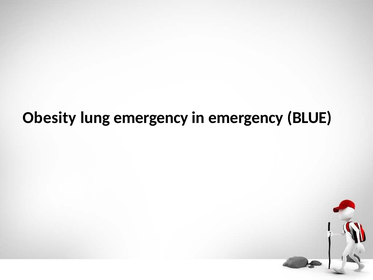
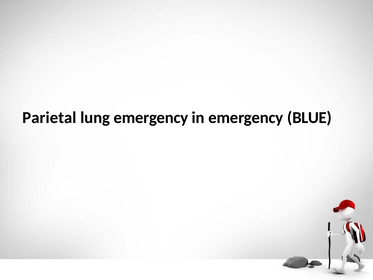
Obesity: Obesity -> Parietal (49, 118)
